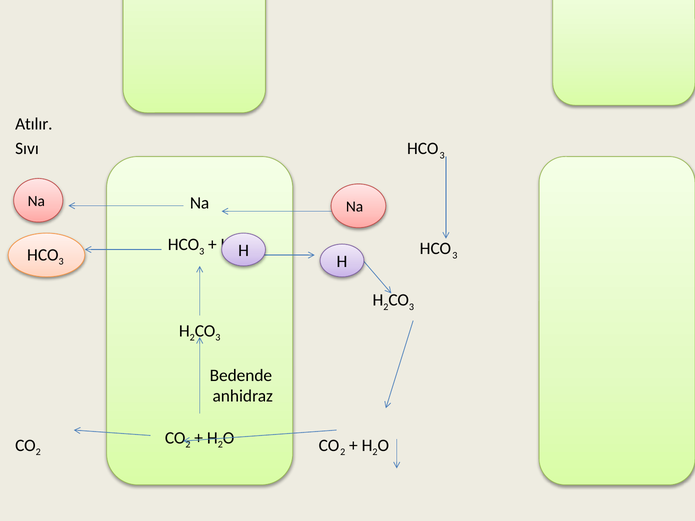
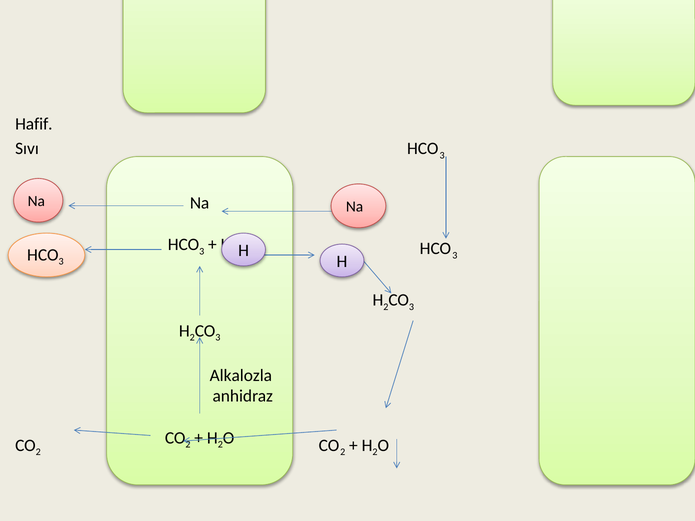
Atılır: Atılır -> Hafif (34, 124)
Bedende: Bedende -> Alkalozla (241, 376)
